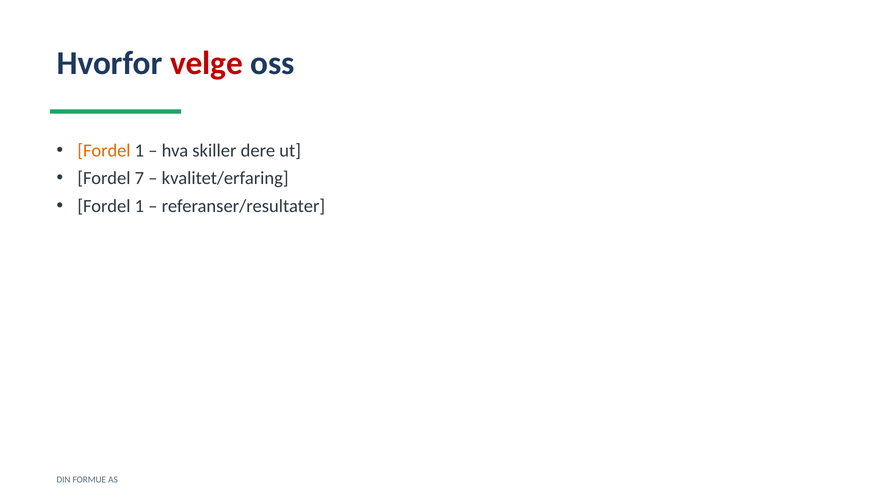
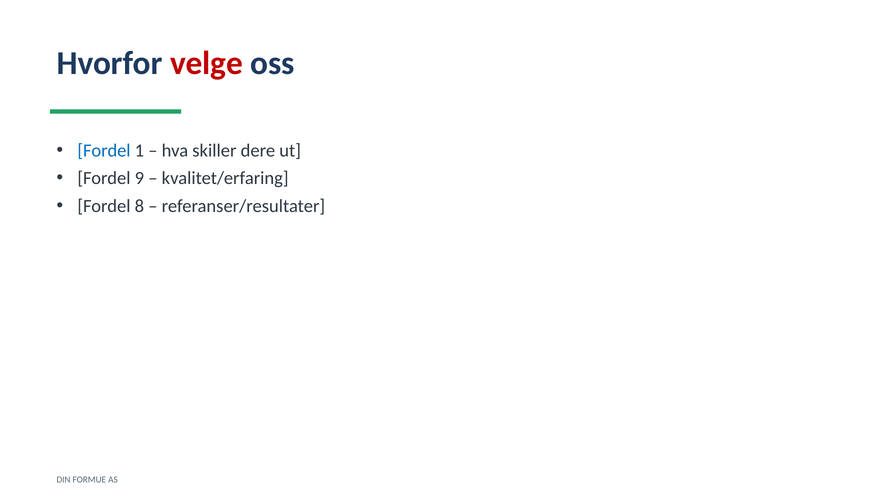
Fordel colour: orange -> blue (104, 151)
7: 7 -> 9 (139, 178)
1: 1 -> 8 (139, 206)
